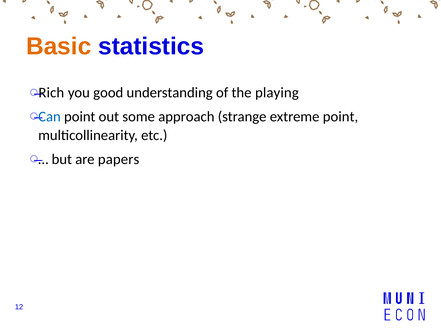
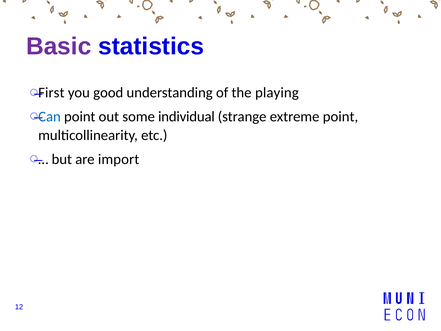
Basic colour: orange -> purple (59, 46)
Rich: Rich -> First (51, 93)
approach: approach -> individual (186, 116)
papers: papers -> import (119, 159)
